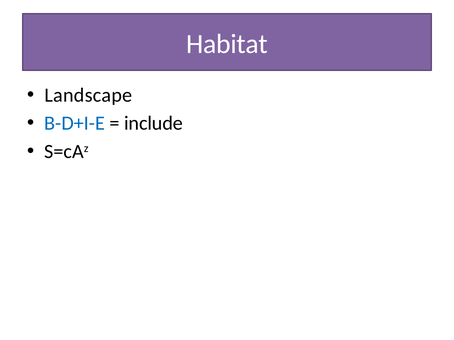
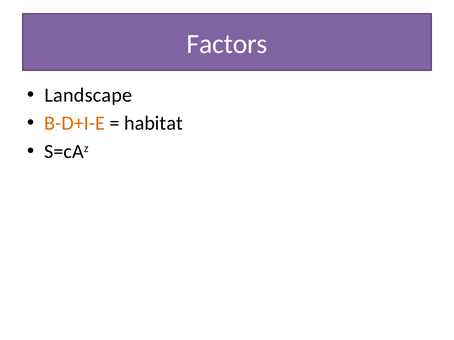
Habitat: Habitat -> Factors (227, 44)
B-D+I-E colour: blue -> orange (75, 123)
include: include -> habitat (153, 123)
